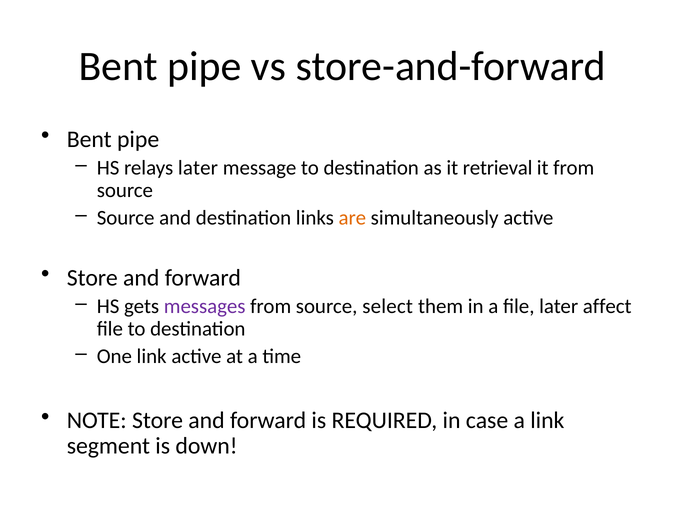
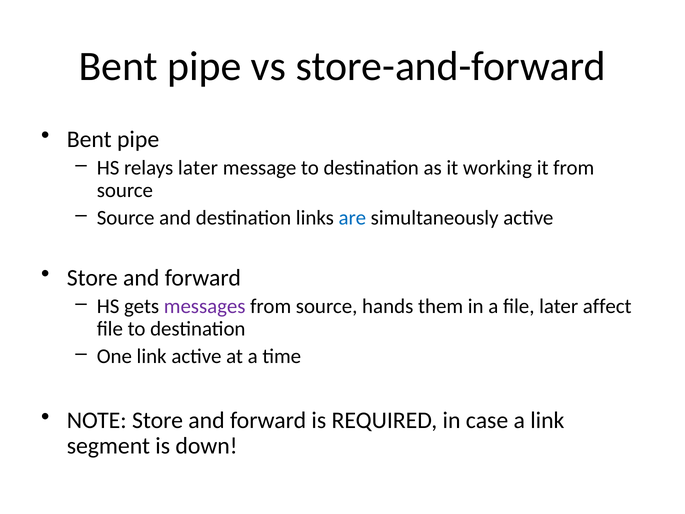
retrieval: retrieval -> working (497, 168)
are colour: orange -> blue (352, 218)
select: select -> hands (388, 306)
